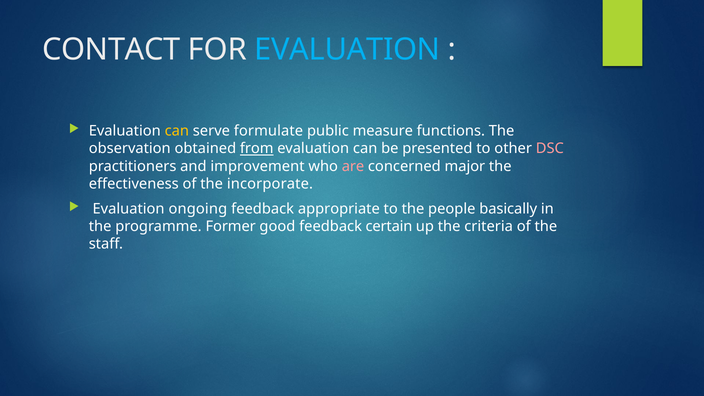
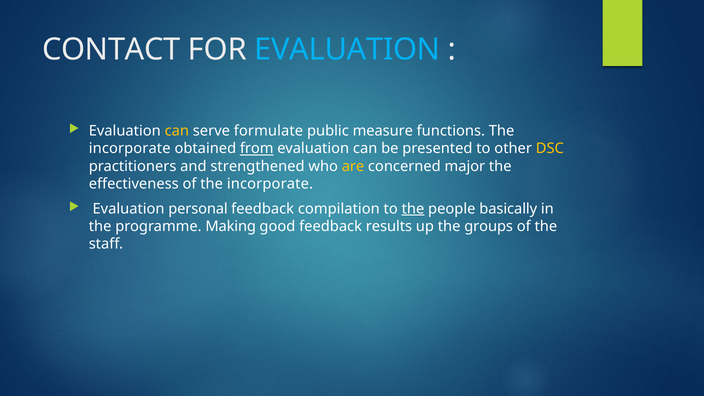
observation: observation -> incorporate (130, 149)
DSC colour: pink -> yellow (550, 149)
improvement: improvement -> strengthened (257, 166)
are colour: pink -> yellow (353, 166)
ongoing: ongoing -> personal (198, 209)
appropriate: appropriate -> compilation (339, 209)
the underline: none -> present (413, 209)
Former: Former -> Making (231, 226)
certain: certain -> results (389, 226)
criteria: criteria -> groups (489, 226)
